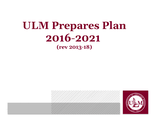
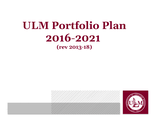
Prepares: Prepares -> Portfolio (75, 26)
